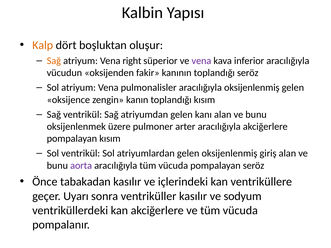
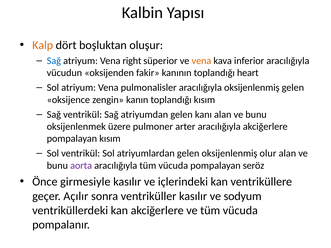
Sağ colour: orange -> blue (54, 61)
vena colour: purple -> orange (201, 61)
toplandığı seröz: seröz -> heart (248, 73)
giriş: giriş -> olur (268, 154)
tabakadan: tabakadan -> girmesiyle (85, 182)
Uyarı: Uyarı -> Açılır (76, 196)
